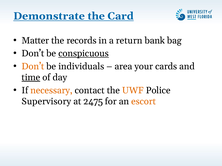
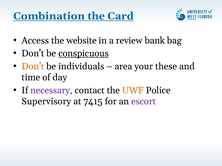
Demonstrate: Demonstrate -> Combination (49, 16)
Matter: Matter -> Access (35, 41)
records: records -> website (82, 41)
return: return -> review (129, 41)
cards: cards -> these (166, 67)
time underline: present -> none (31, 78)
necessary colour: orange -> purple (51, 91)
2475: 2475 -> 7415 (93, 102)
escort colour: orange -> purple (144, 102)
